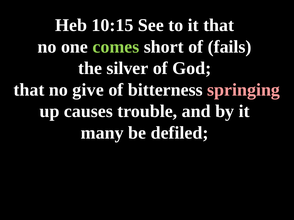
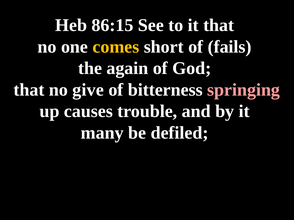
10:15: 10:15 -> 86:15 (112, 25)
comes colour: light green -> yellow (116, 47)
silver: silver -> again (127, 68)
